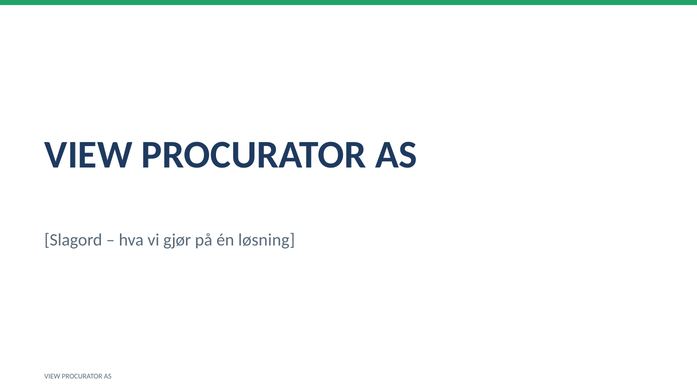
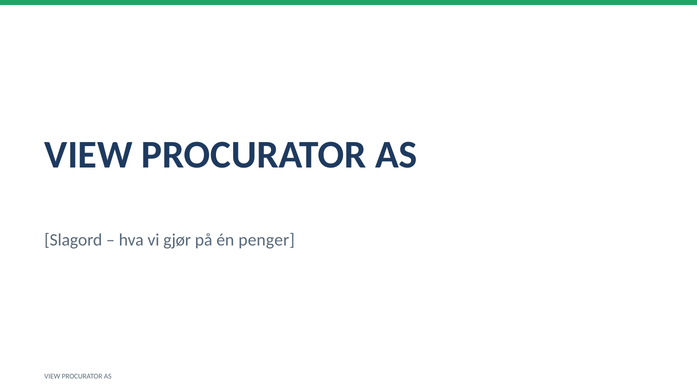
løsning: løsning -> penger (267, 240)
